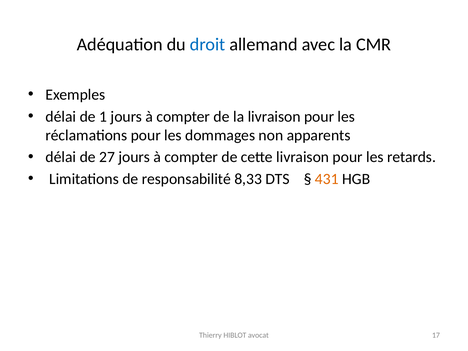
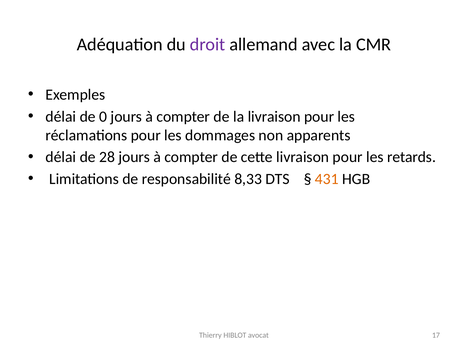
droit colour: blue -> purple (208, 45)
1: 1 -> 0 (103, 117)
27: 27 -> 28 (107, 157)
